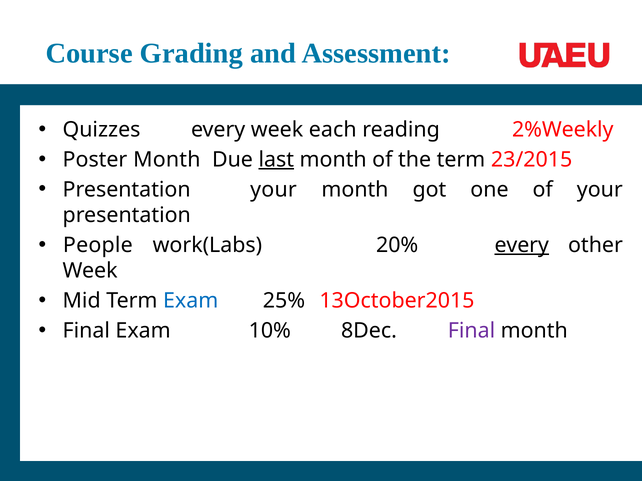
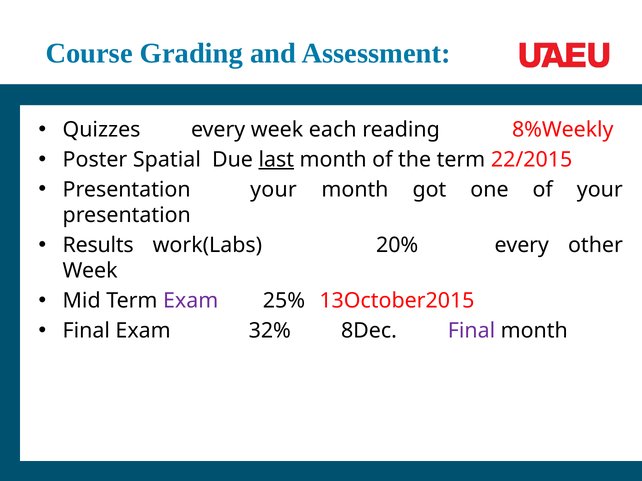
2%Weekly: 2%Weekly -> 8%Weekly (563, 130)
Poster Month: Month -> Spatial (167, 160)
23/2015: 23/2015 -> 22/2015 (532, 160)
People: People -> Results (98, 245)
every underline: present -> none (522, 245)
Exam colour: blue -> purple (191, 301)
10%: 10% -> 32% (270, 331)
